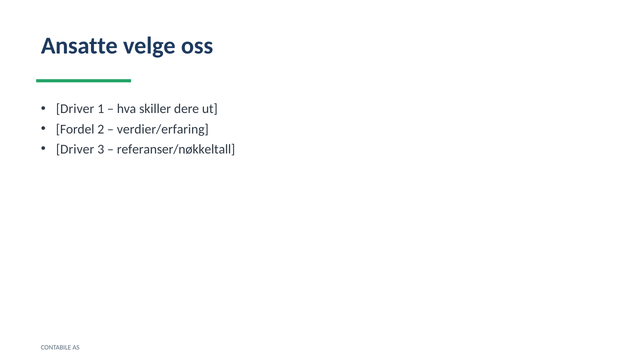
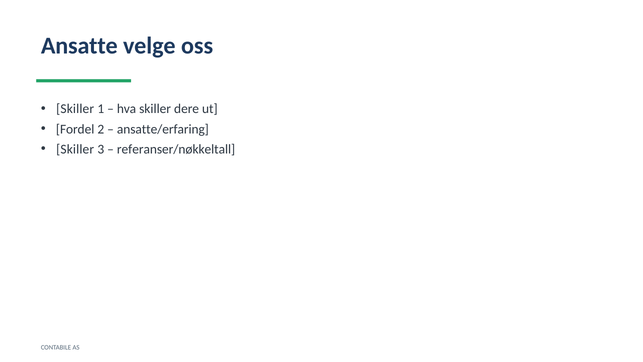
Driver: Driver -> Skiller (75, 109)
verdier/erfaring: verdier/erfaring -> ansatte/erfaring (163, 129)
Driver: Driver -> Skiller (75, 149)
